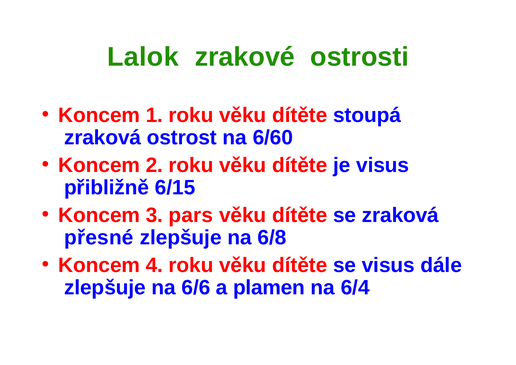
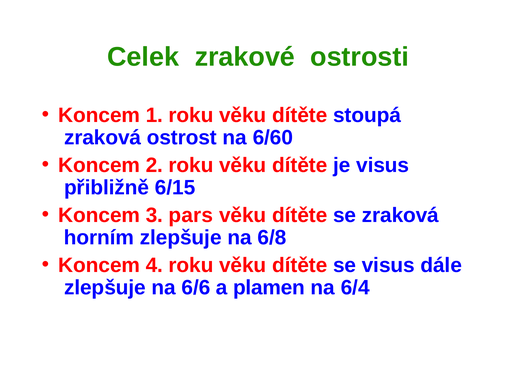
Lalok: Lalok -> Celek (143, 57)
přesné: přesné -> horním (99, 238)
